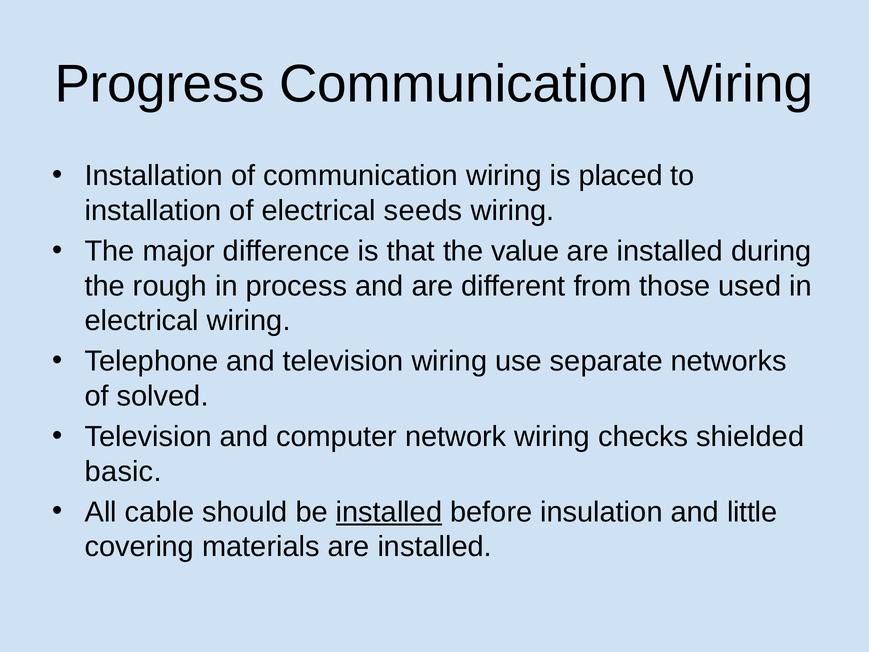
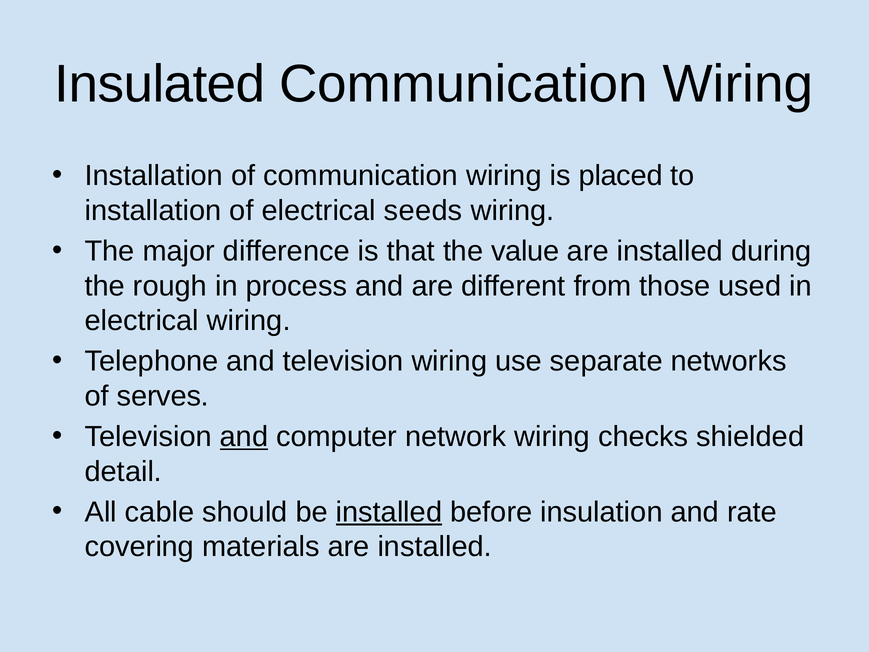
Progress: Progress -> Insulated (160, 84)
solved: solved -> serves (163, 396)
and underline: none -> present (244, 437)
basic: basic -> detail (123, 471)
little: little -> rate (752, 512)
